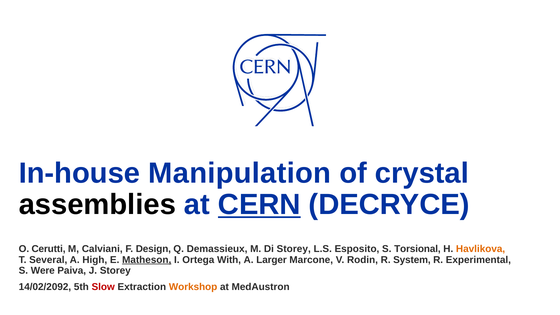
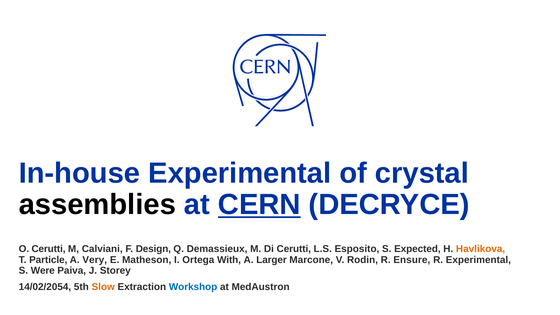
In-house Manipulation: Manipulation -> Experimental (240, 173)
Di Storey: Storey -> Cerutti (294, 249)
Torsional: Torsional -> Expected (417, 249)
Several: Several -> Particle (48, 260)
High: High -> Very (95, 260)
Matheson underline: present -> none (147, 260)
System: System -> Ensure (412, 260)
14/02/2092: 14/02/2092 -> 14/02/2054 (45, 287)
Slow colour: red -> orange (103, 287)
Workshop colour: orange -> blue (193, 287)
